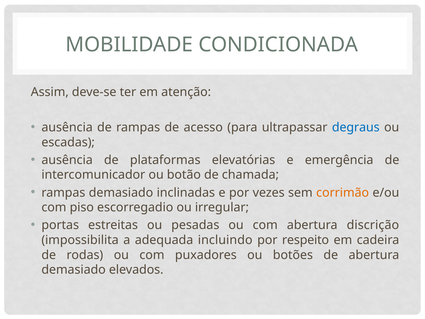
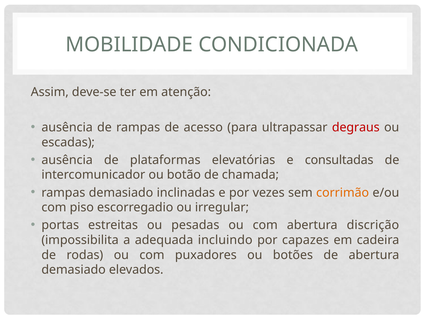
degraus colour: blue -> red (356, 127)
emergência: emergência -> consultadas (339, 160)
respeito: respeito -> capazes (305, 240)
